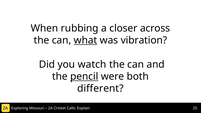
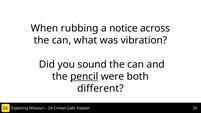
closer: closer -> notice (123, 28)
what underline: present -> none (85, 40)
watch: watch -> sound (92, 64)
